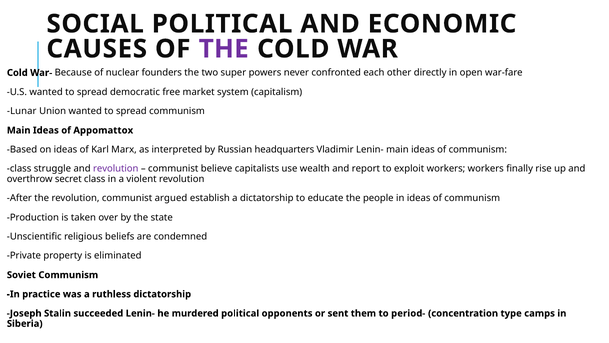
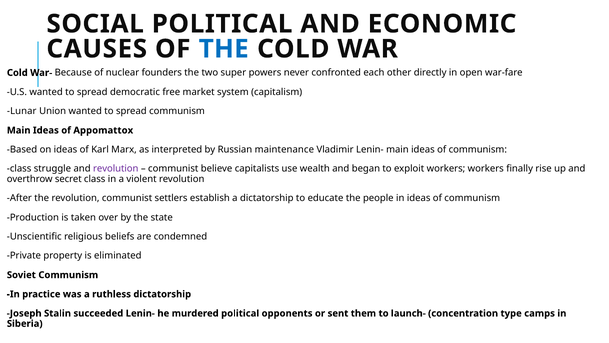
THE colour: purple -> blue (224, 49)
headquarters: headquarters -> maintenance (284, 149)
report: report -> began (366, 169)
argued: argued -> settlers (171, 198)
period-: period- -> launch- (408, 313)
